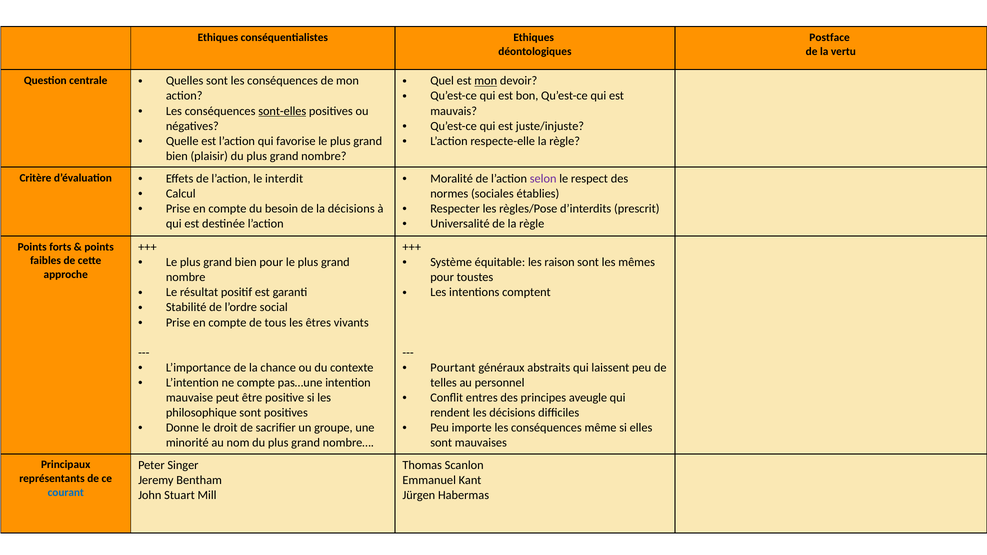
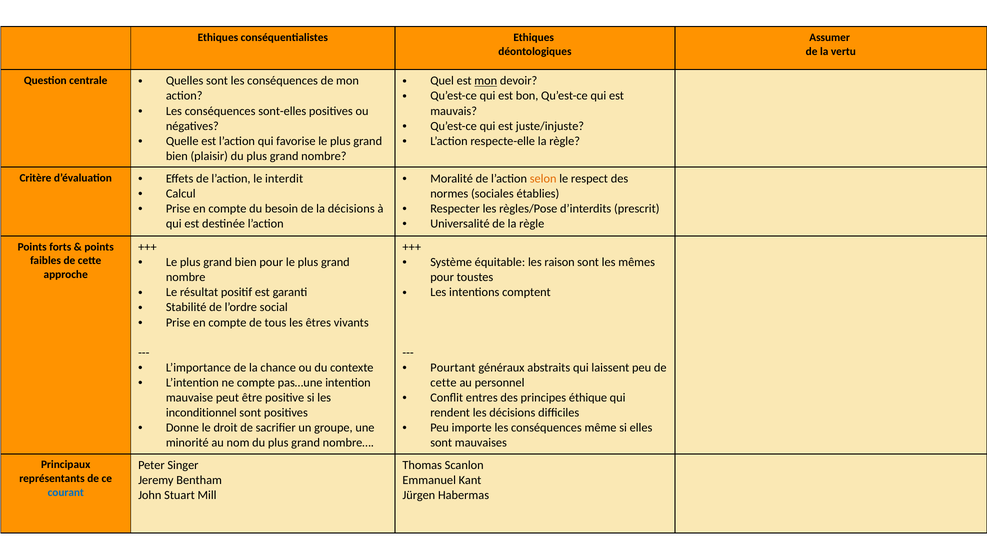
Postface: Postface -> Assumer (830, 37)
sont-elles underline: present -> none (282, 111)
selon colour: purple -> orange (543, 179)
telles: telles -> cette (443, 383)
aveugle: aveugle -> éthique (588, 398)
philosophique: philosophique -> inconditionnel (201, 413)
